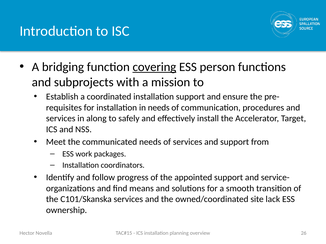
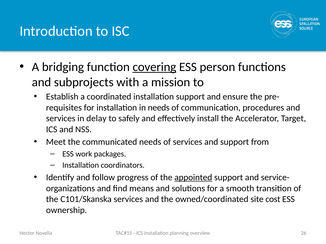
along: along -> delay (96, 119)
appointed underline: none -> present (193, 178)
lack: lack -> cost (273, 200)
